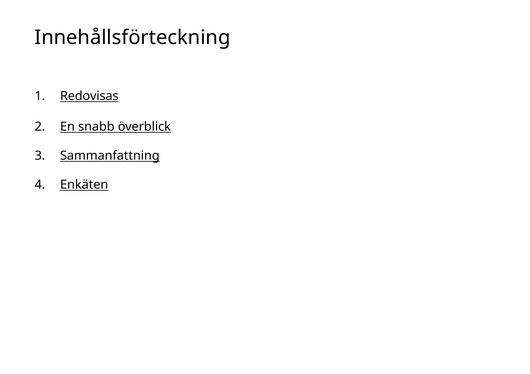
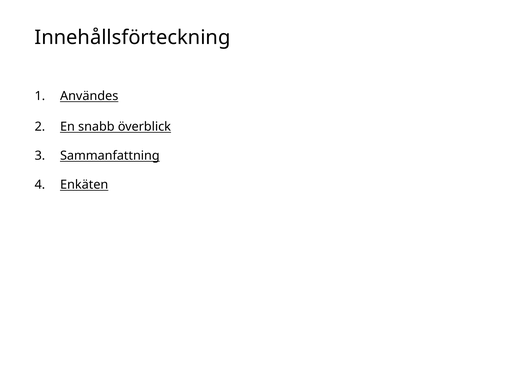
Redovisas: Redovisas -> Användes (89, 96)
